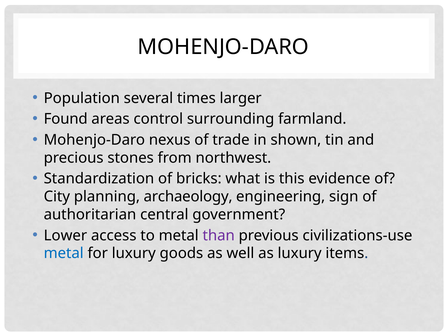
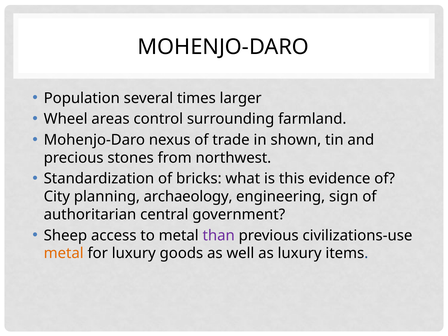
Found: Found -> Wheel (66, 119)
Lower: Lower -> Sheep (65, 235)
metal colour: blue -> orange (64, 253)
